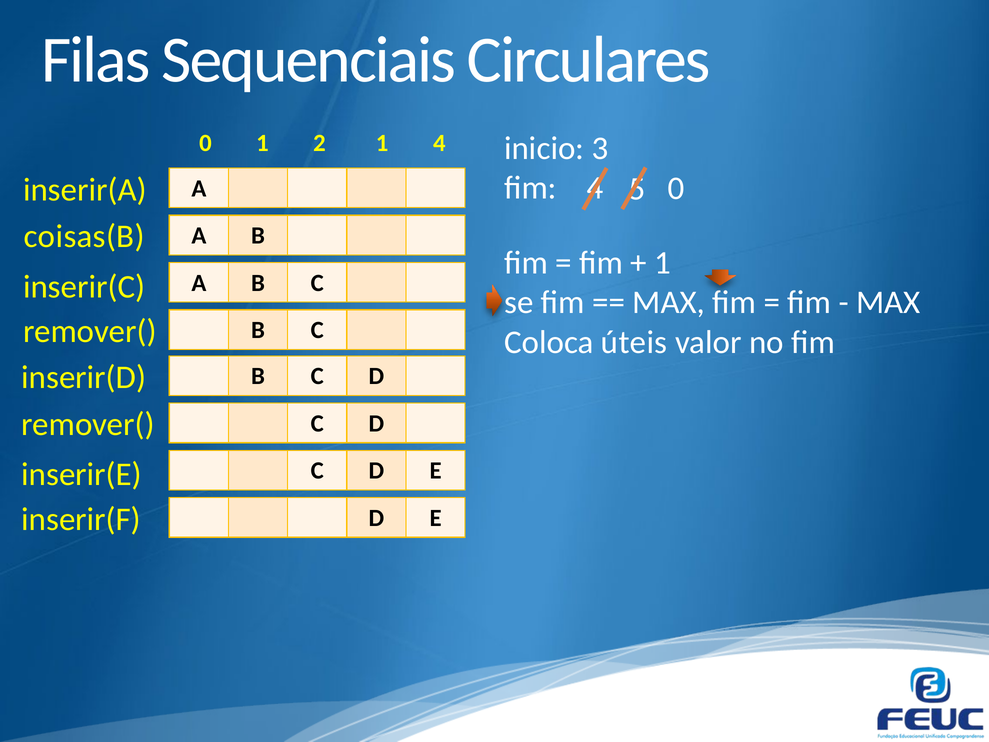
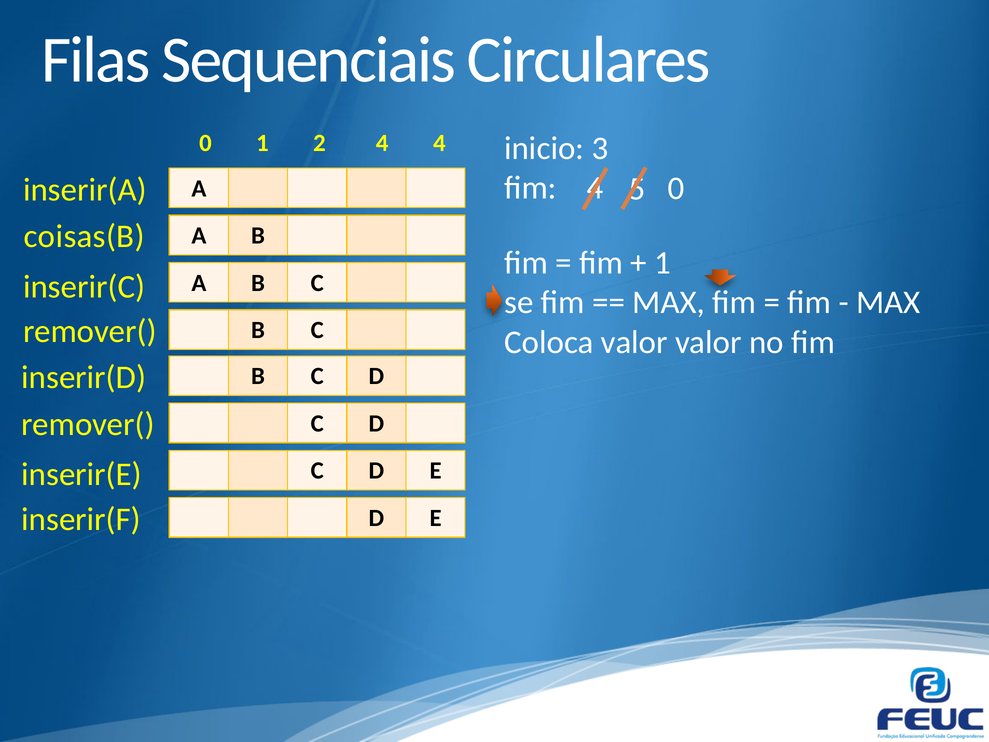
2 1: 1 -> 4 (382, 143)
Coloca úteis: úteis -> valor (634, 342)
